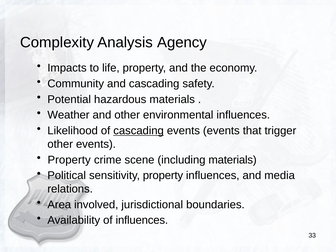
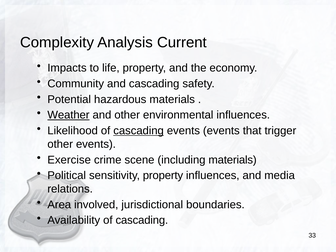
Agency: Agency -> Current (182, 42)
Weather underline: none -> present (68, 115)
Property: Property -> Exercise (69, 160)
Availability of influences: influences -> cascading (142, 220)
